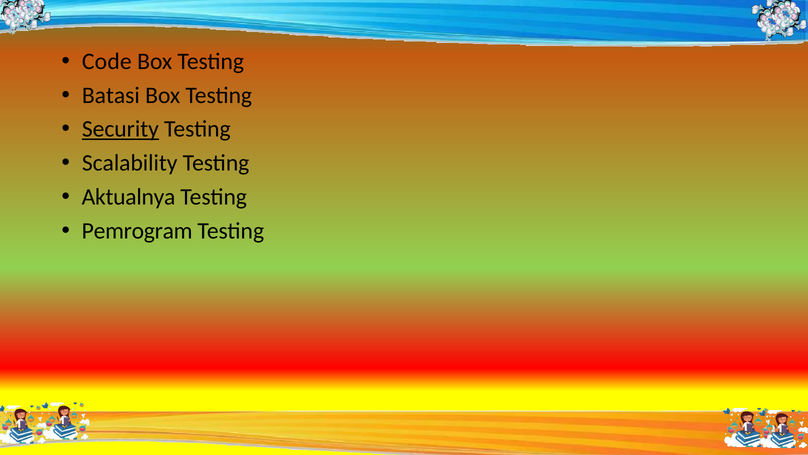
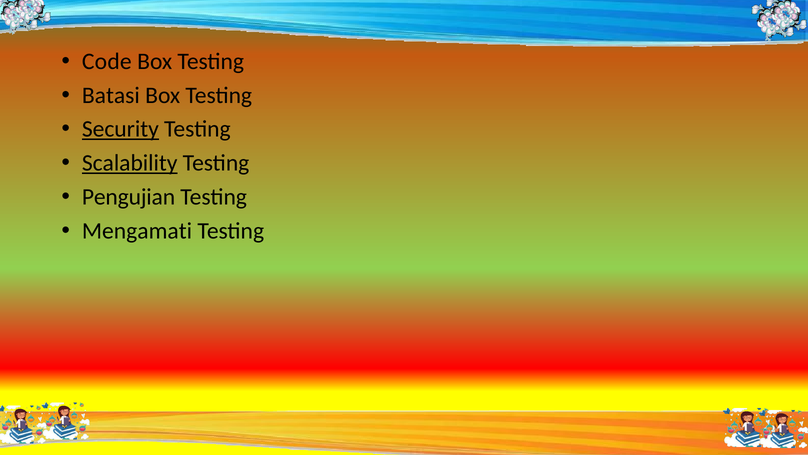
Scalability underline: none -> present (130, 163)
Aktualnya: Aktualnya -> Pengujian (129, 197)
Pemrogram: Pemrogram -> Mengamati (137, 231)
